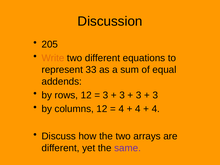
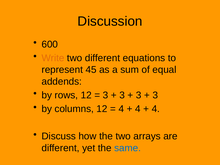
205: 205 -> 600 (50, 44)
33: 33 -> 45 (91, 70)
same colour: purple -> blue (128, 148)
